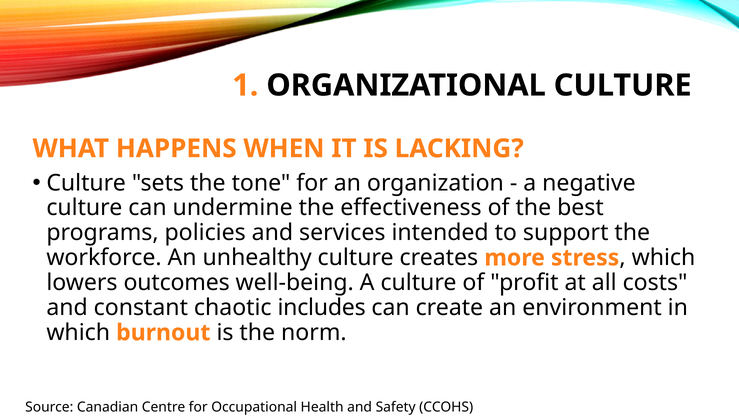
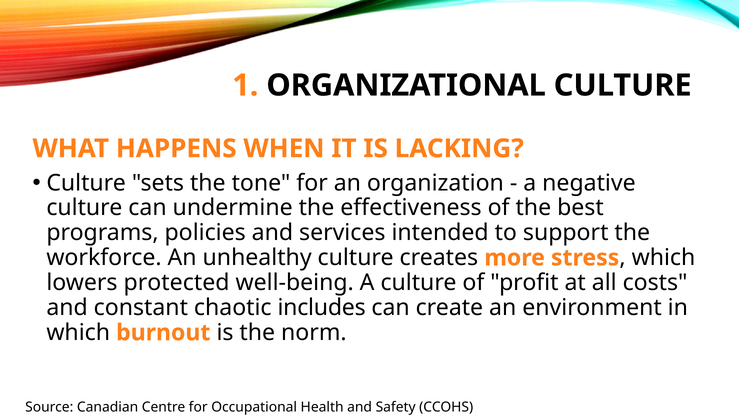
outcomes: outcomes -> protected (177, 283)
